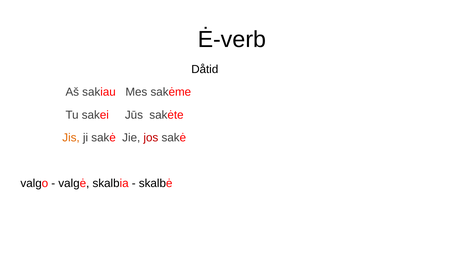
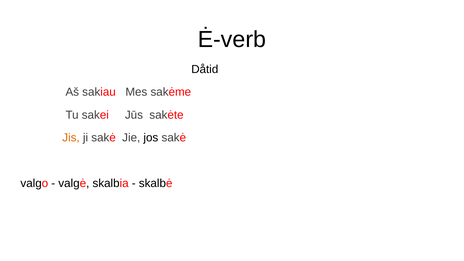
jos colour: red -> black (151, 138)
